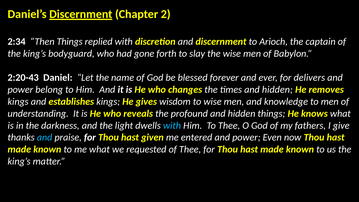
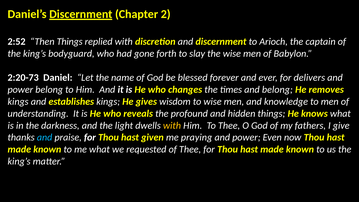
2:34: 2:34 -> 2:52 (17, 42)
2:20-43: 2:20-43 -> 2:20-73 (23, 78)
times and hidden: hidden -> belong (277, 90)
with colour: light blue -> yellow (172, 125)
entered: entered -> praying (197, 137)
